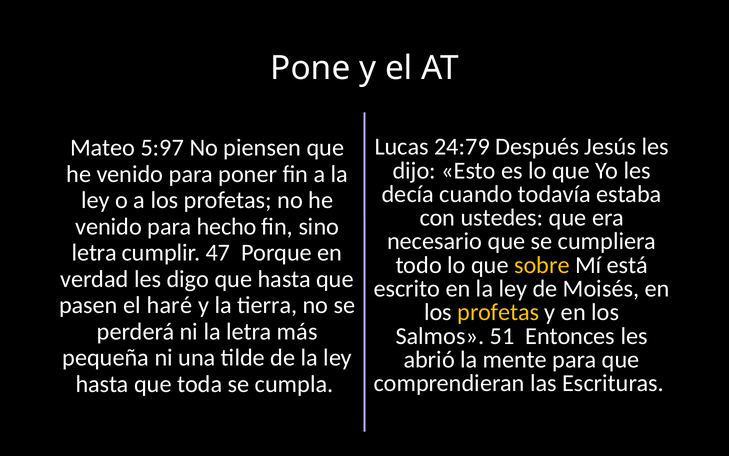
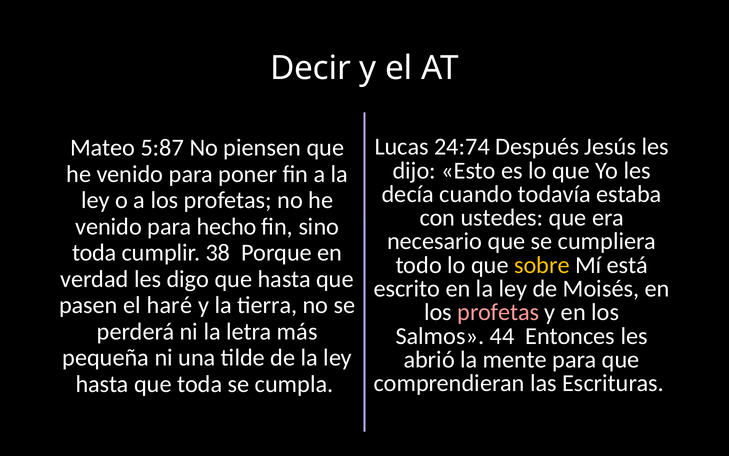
Pone: Pone -> Decir (311, 68)
24:79: 24:79 -> 24:74 (462, 147)
5:97: 5:97 -> 5:87 (162, 148)
letra: letra -> toda (94, 253)
47: 47 -> 38 (218, 253)
profetas colour: yellow -> pink (498, 312)
51: 51 -> 44 (502, 336)
